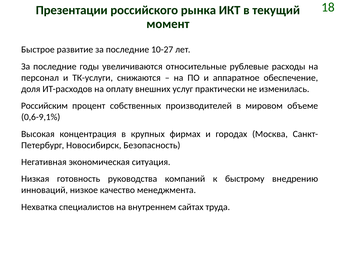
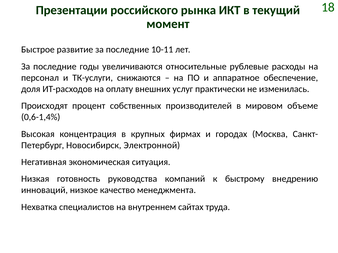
10-27: 10-27 -> 10-11 (162, 50)
Российским: Российским -> Происходят (44, 106)
0,6-9,1%: 0,6-9,1% -> 0,6-1,4% (41, 117)
Безопасность: Безопасность -> Электронной (152, 145)
